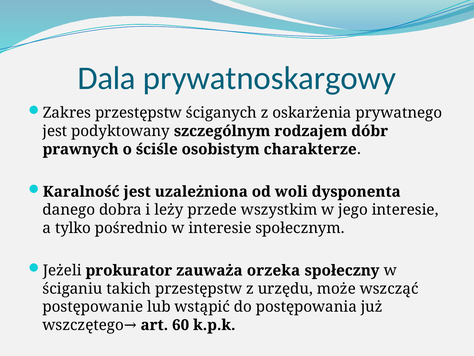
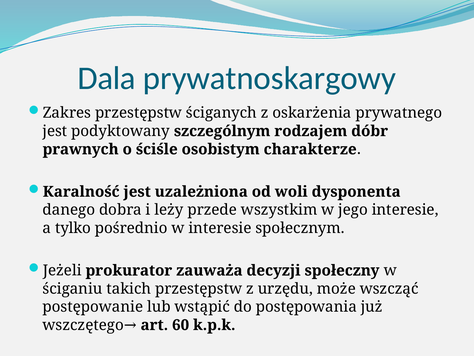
orzeka: orzeka -> decyzji (274, 270)
